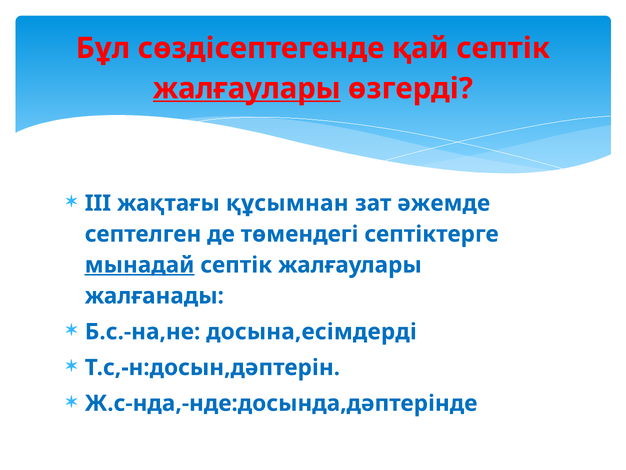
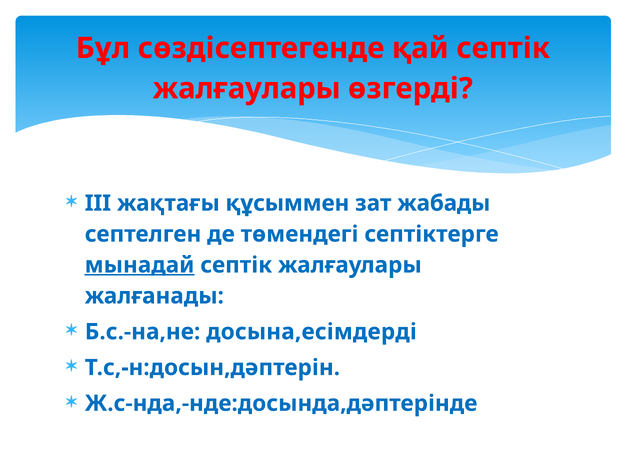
жалғаулары underline: present -> none (247, 88)
құсымнан: құсымнан -> құсыммен (287, 203)
әжемде: әжемде -> жабады (444, 203)
